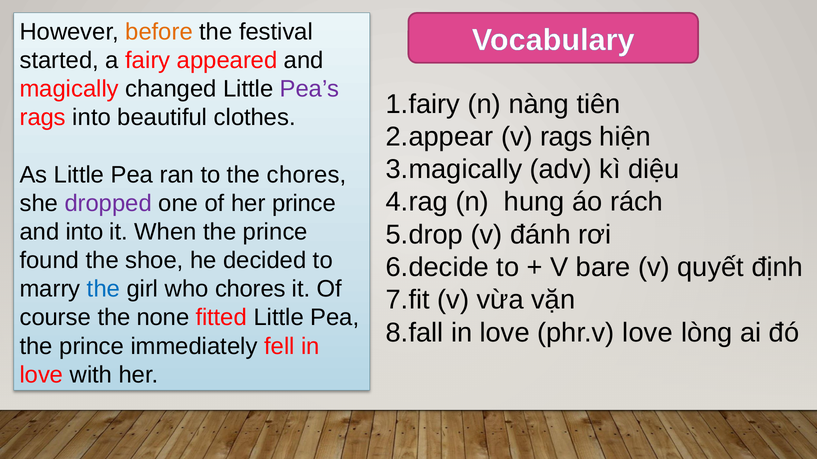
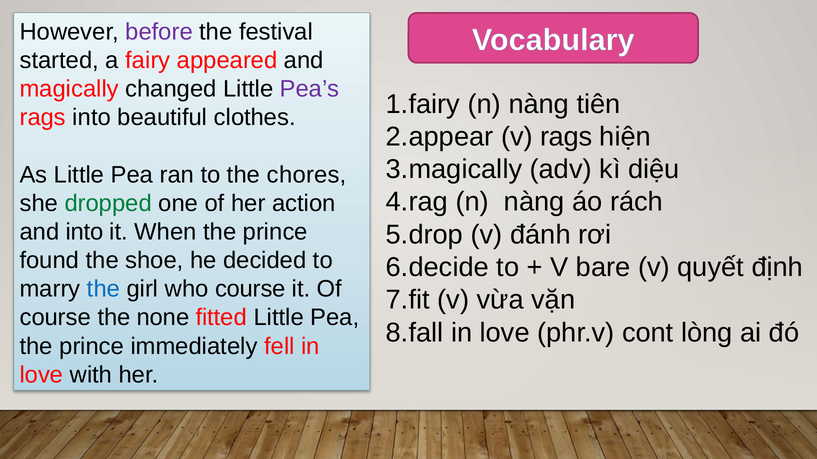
before colour: orange -> purple (159, 32)
hung: hung -> nàng (534, 202)
dropped colour: purple -> green (108, 204)
her prince: prince -> action (304, 204)
who chores: chores -> course (250, 289)
phr.v love: love -> cont (648, 333)
